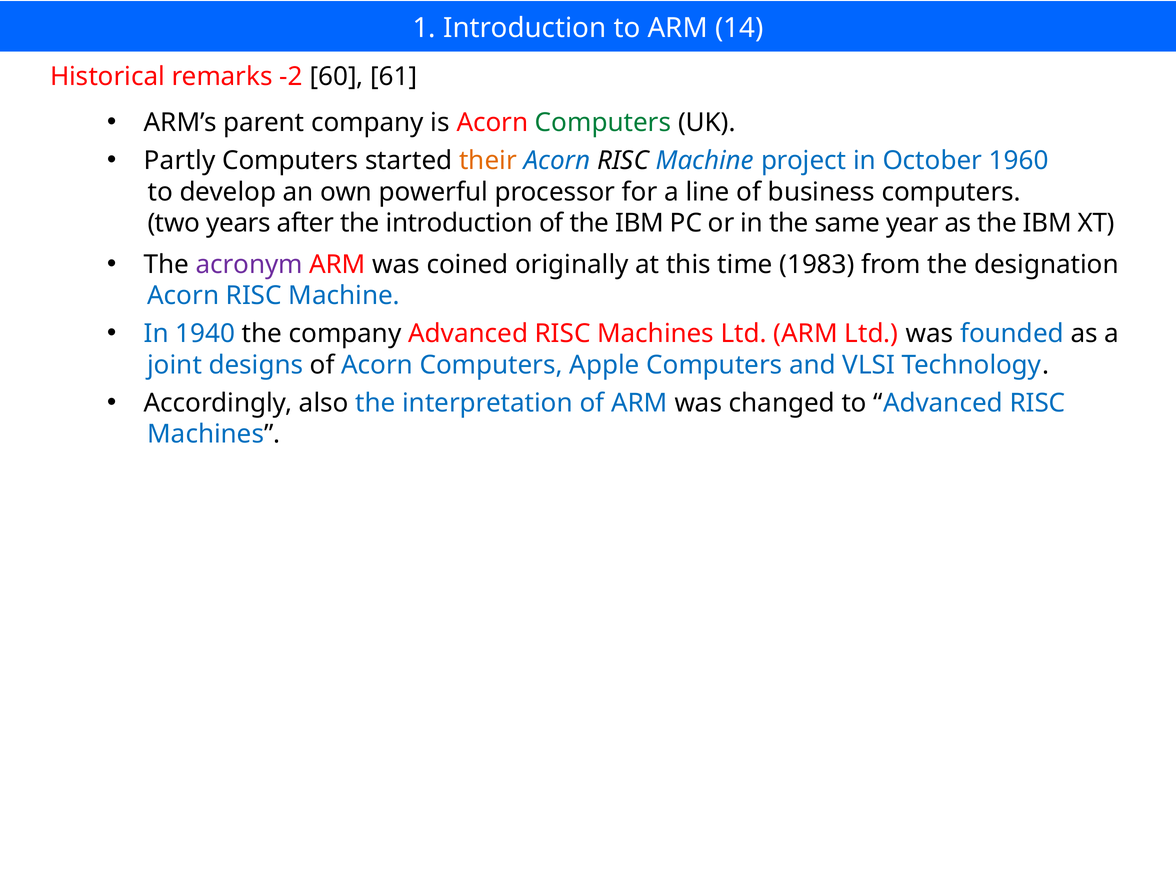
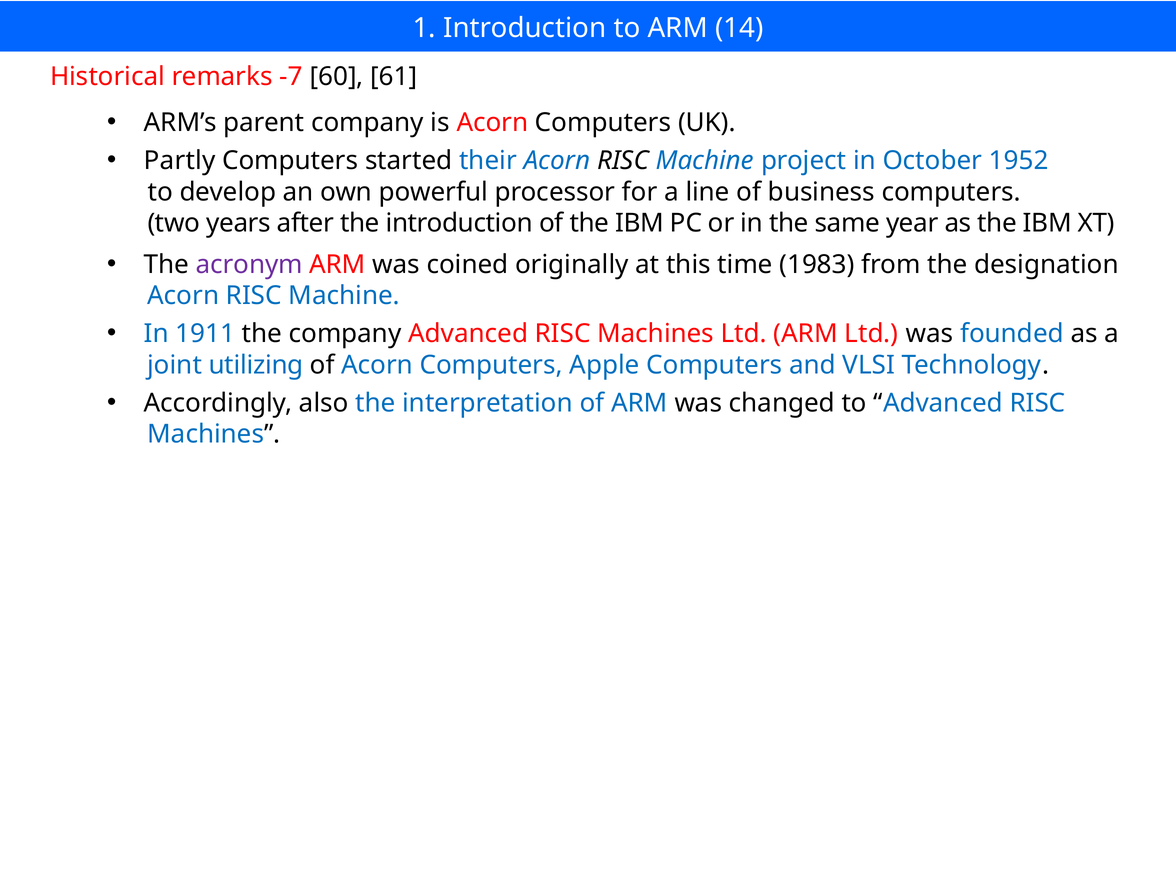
-2: -2 -> -7 (291, 76)
Computers colour: green -> black (603, 123)
their colour: orange -> blue (488, 161)
1960: 1960 -> 1952 (1019, 161)
1940: 1940 -> 1911 (205, 334)
designs: designs -> utilizing (256, 365)
